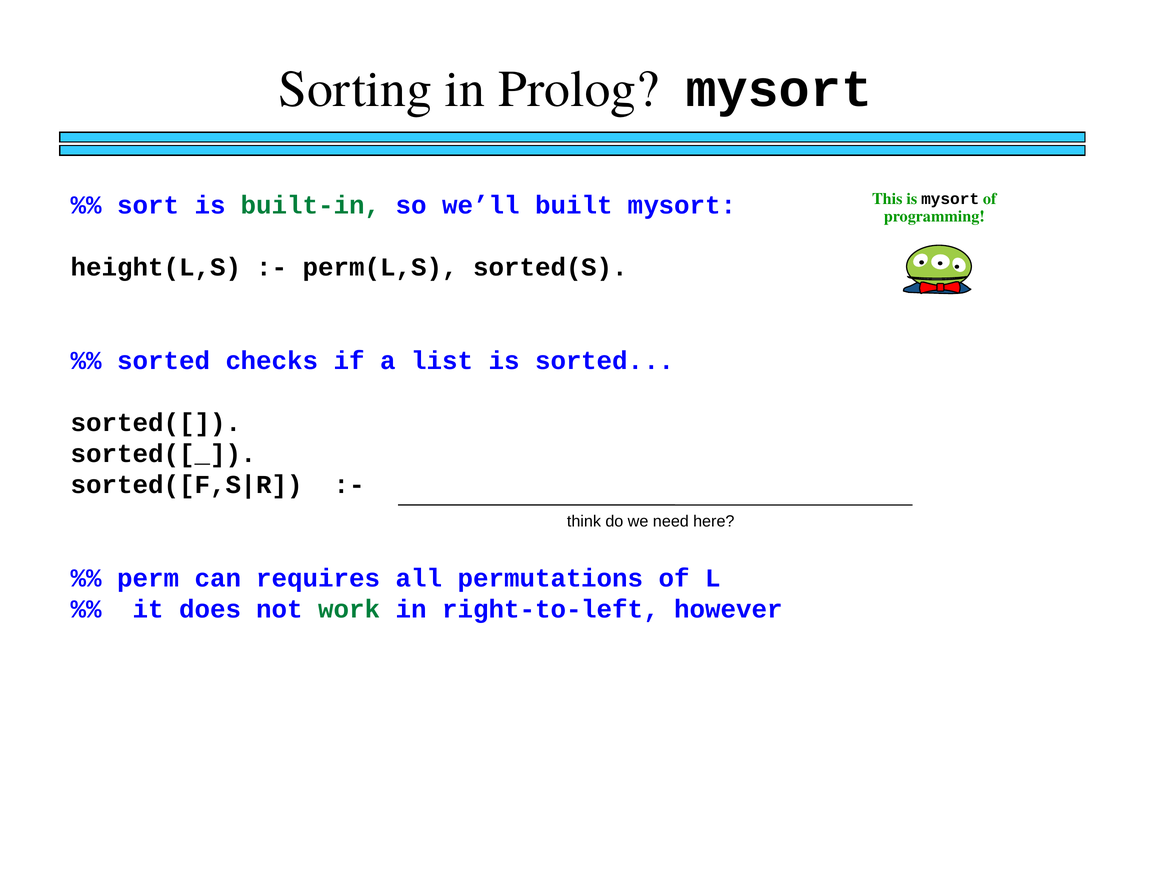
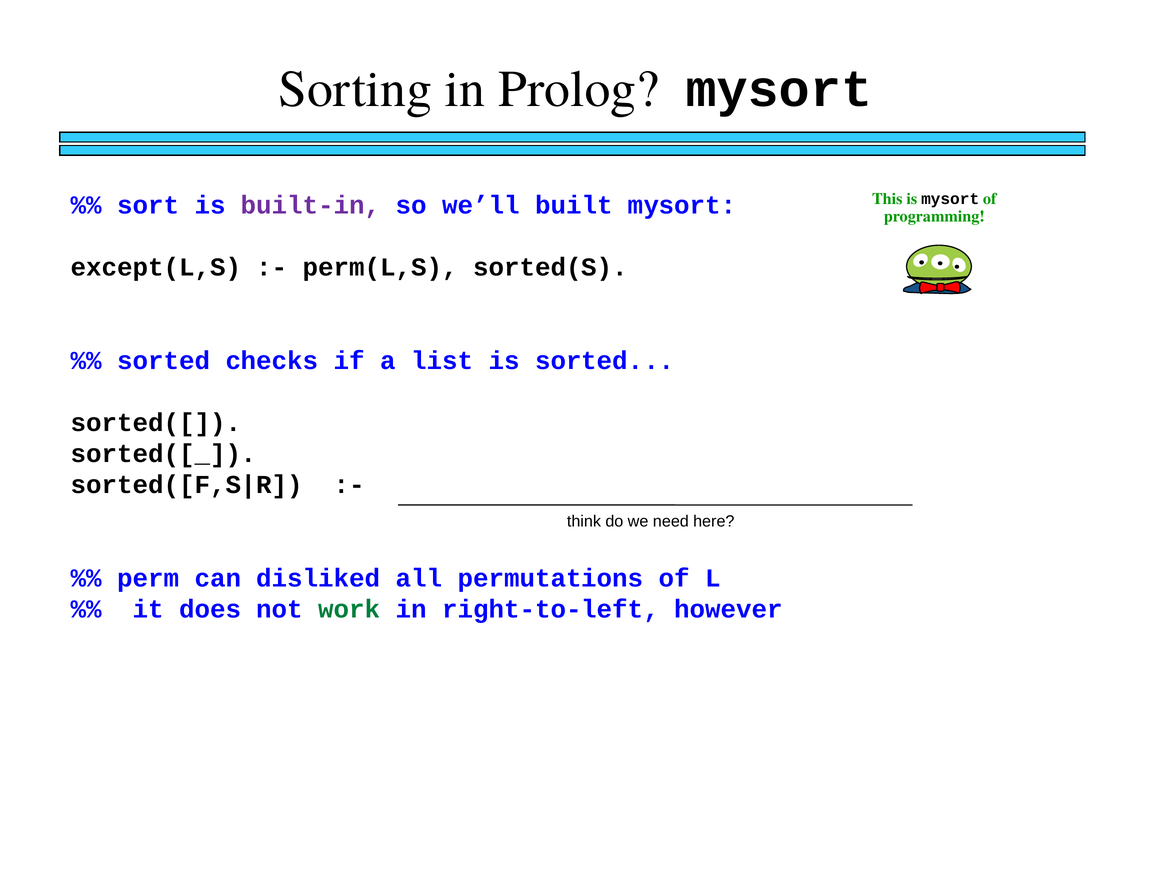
built-in colour: green -> purple (311, 205)
height(L,S: height(L,S -> except(L,S (156, 267)
requires: requires -> disliked (318, 578)
